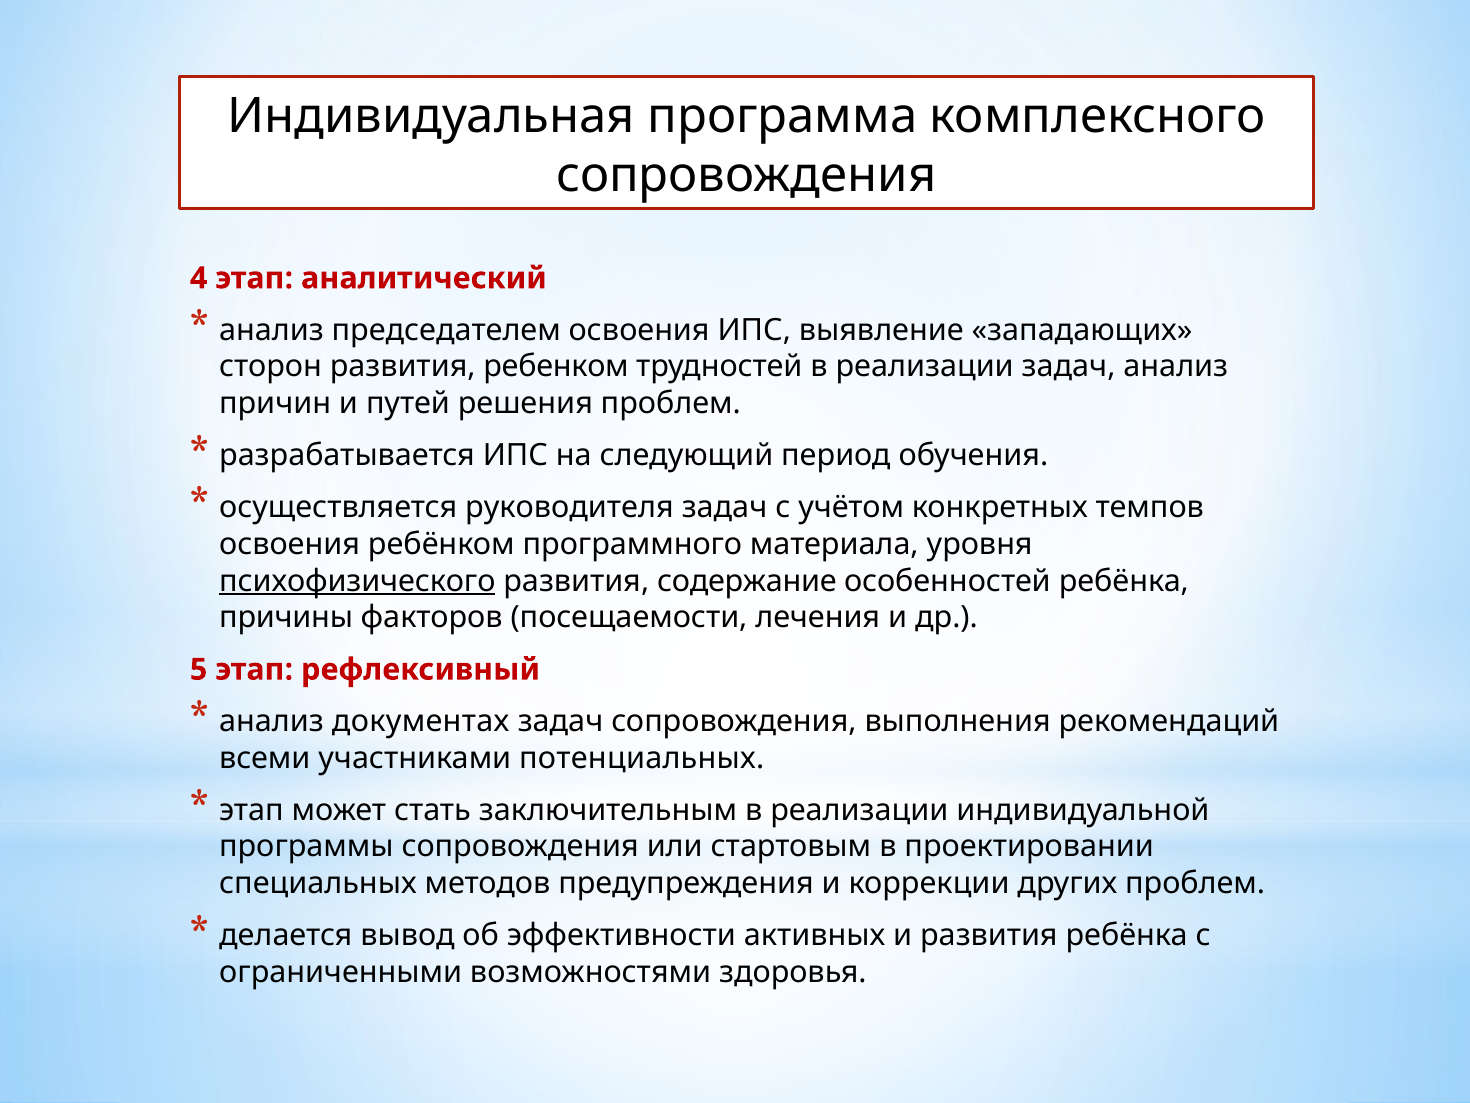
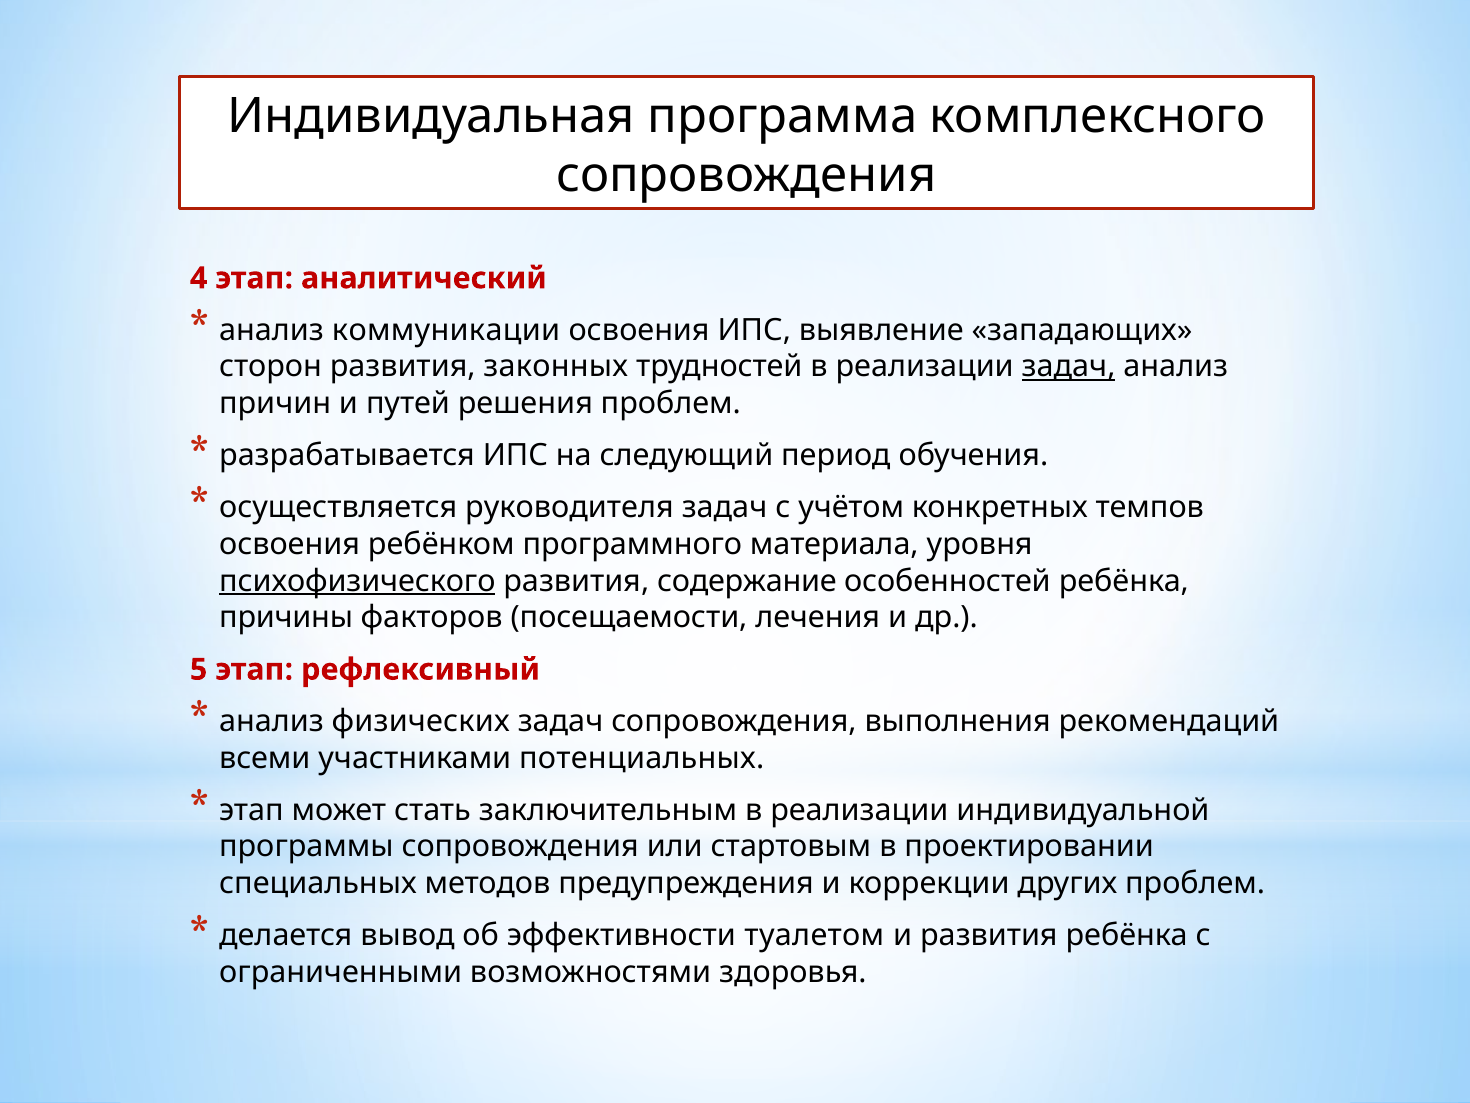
председателем: председателем -> коммуникации (446, 330)
ребенком: ребенком -> законных (556, 367)
задач underline: none -> present (1069, 367)
документах: документах -> физических (421, 721)
активных: активных -> туалетом (814, 935)
